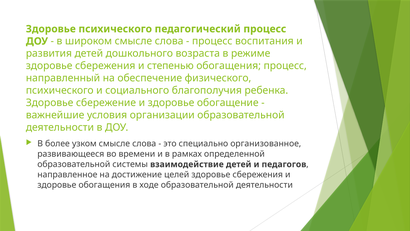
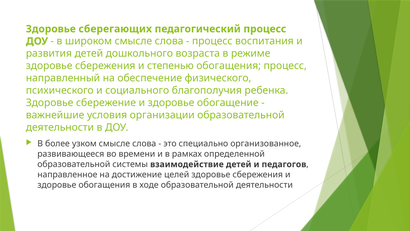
Здоровье психического: психического -> сберегающих (115, 29)
